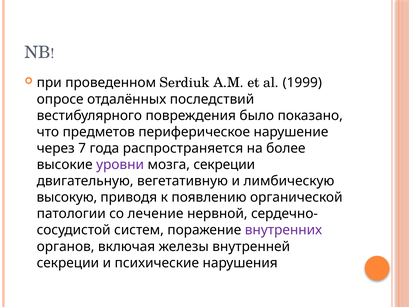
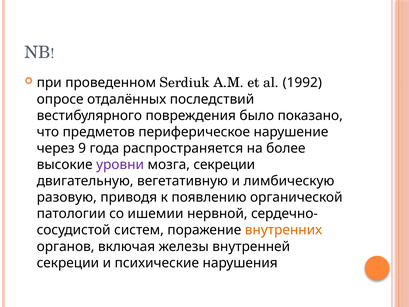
1999: 1999 -> 1992 (302, 83)
7: 7 -> 9 (82, 148)
высокую: высокую -> разовую (67, 197)
лечение: лечение -> ишемии (155, 214)
внутренних colour: purple -> orange (283, 230)
